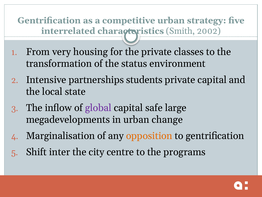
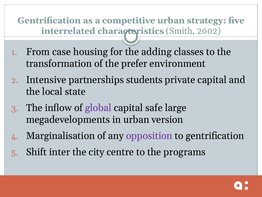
very: very -> case (62, 52)
the private: private -> adding (156, 52)
status: status -> prefer (134, 63)
change: change -> version (167, 119)
opposition colour: orange -> purple (149, 136)
